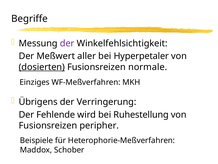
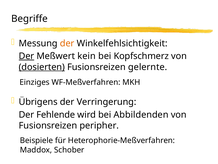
der colour: purple -> orange (67, 43)
Der underline: none -> present (26, 56)
aller: aller -> kein (87, 56)
Hyperpetaler: Hyperpetaler -> Kopfschmerz (141, 56)
normale: normale -> gelernte (148, 67)
Ruhestellung: Ruhestellung -> Abbildenden (141, 114)
